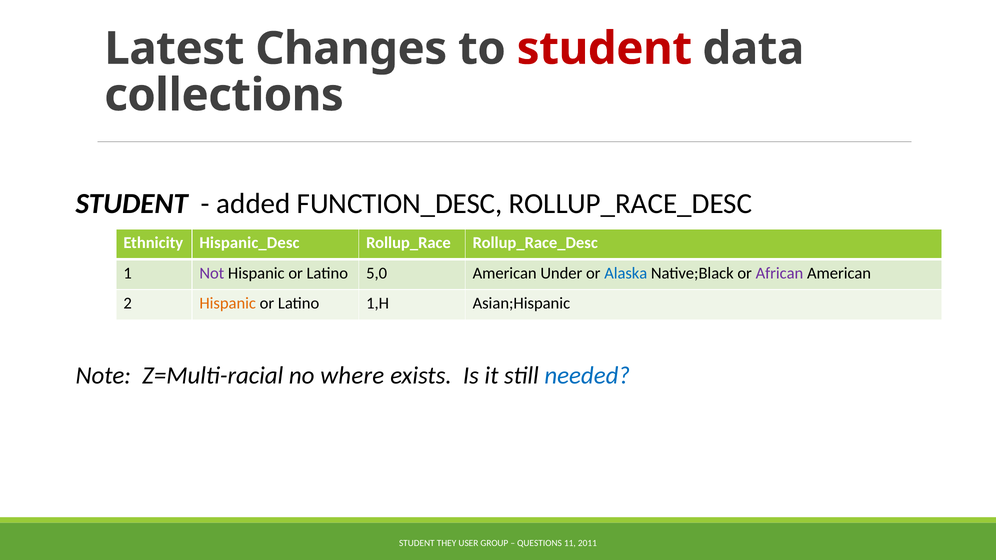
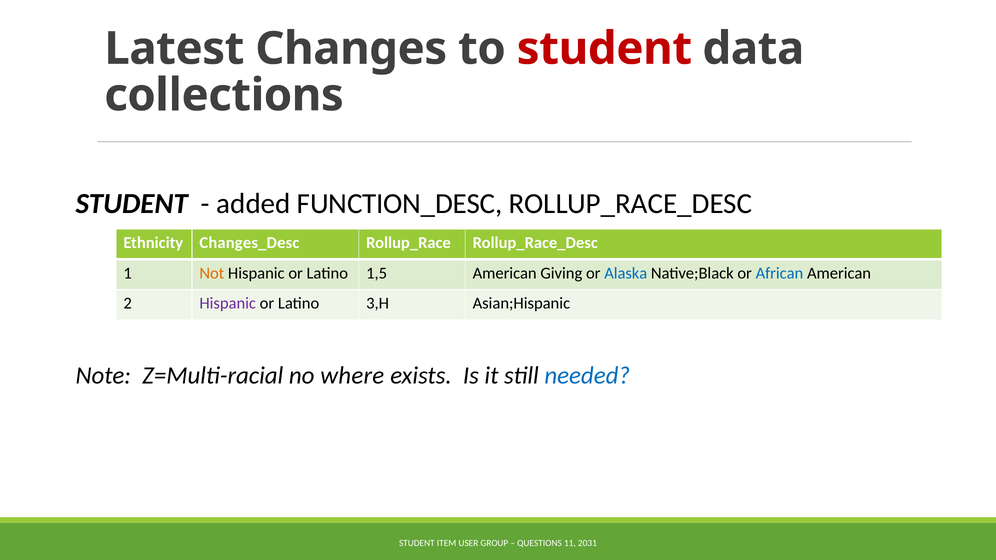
Hispanic_Desc: Hispanic_Desc -> Changes_Desc (249, 243)
Not colour: purple -> orange (212, 273)
5,0: 5,0 -> 1,5 (377, 273)
Under: Under -> Giving (561, 273)
African colour: purple -> blue (780, 273)
Hispanic colour: orange -> purple (228, 304)
1,H: 1,H -> 3,H (378, 304)
THEY: THEY -> ITEM (447, 543)
2011: 2011 -> 2031 (587, 543)
